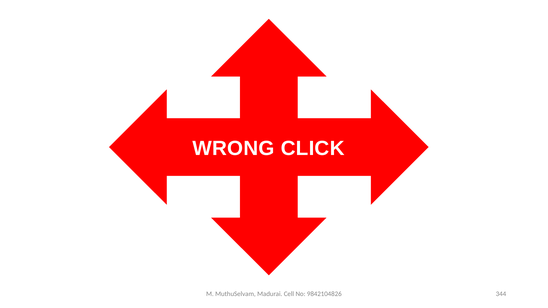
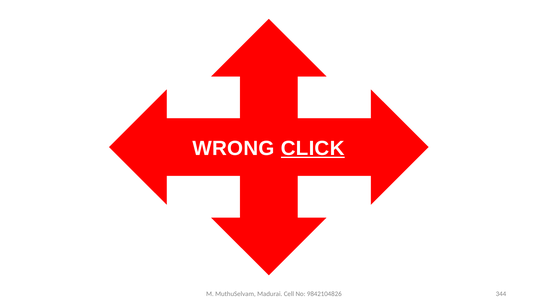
CLICK underline: none -> present (313, 149)
